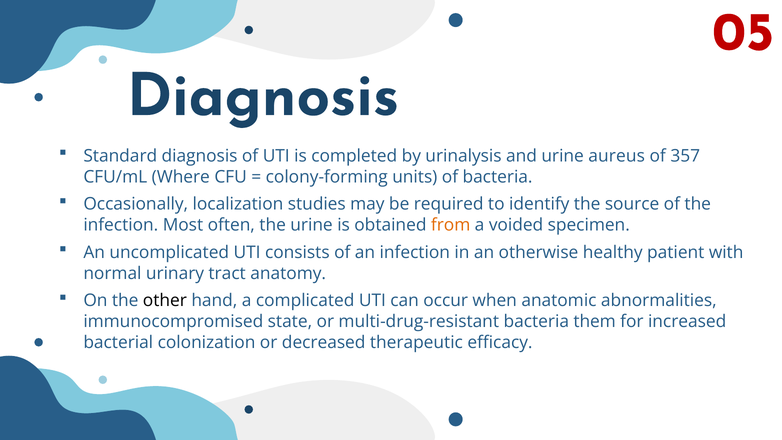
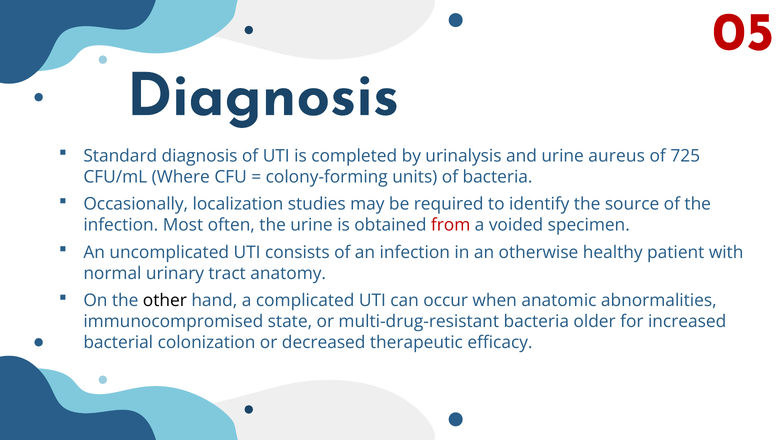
357: 357 -> 725 (685, 156)
from colour: orange -> red (451, 225)
them: them -> older (595, 321)
